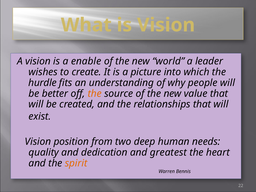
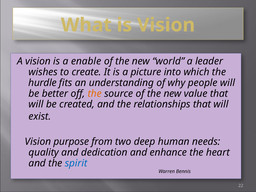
position: position -> purpose (71, 142)
greatest: greatest -> enhance (168, 152)
spirit colour: orange -> blue (76, 163)
